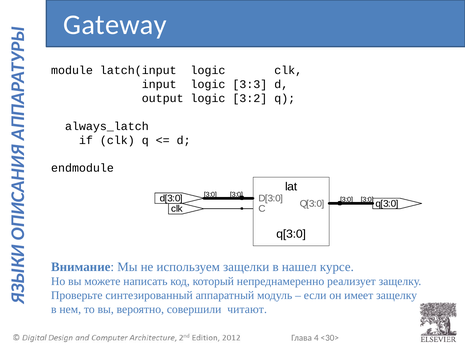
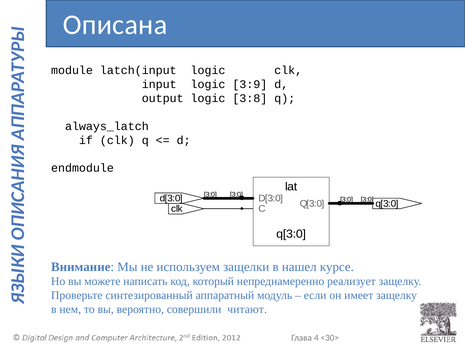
Gateway: Gateway -> Описана (115, 25)
3:3: 3:3 -> 3:9 (250, 84)
3:2: 3:2 -> 3:8 (250, 98)
